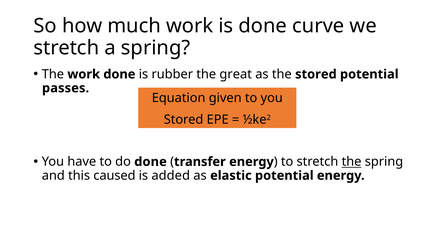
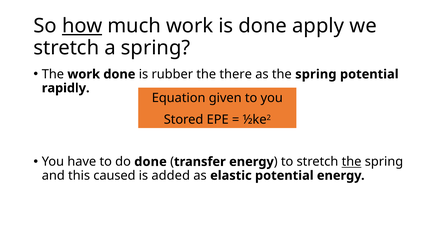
how underline: none -> present (82, 26)
curve: curve -> apply (318, 26)
great: great -> there (236, 74)
as the stored: stored -> spring (316, 74)
passes: passes -> rapidly (66, 88)
